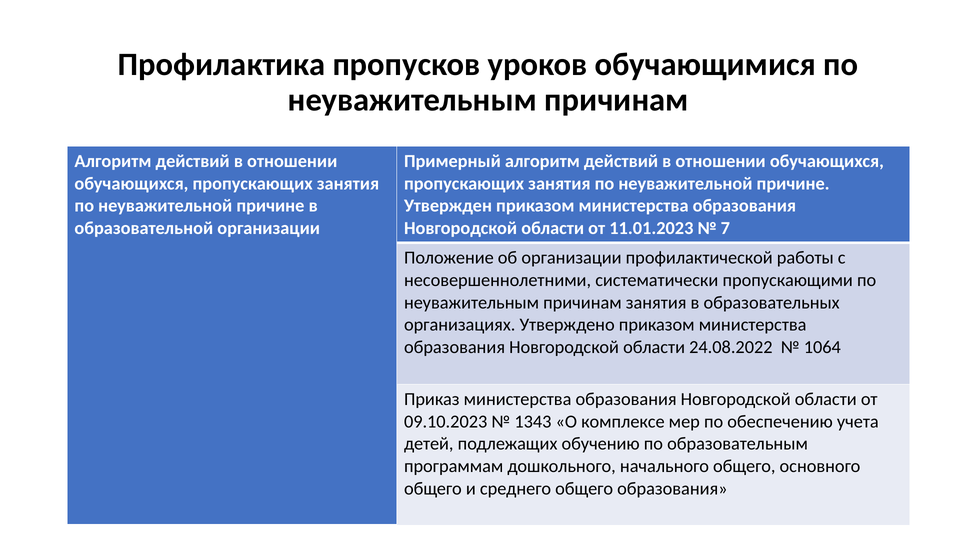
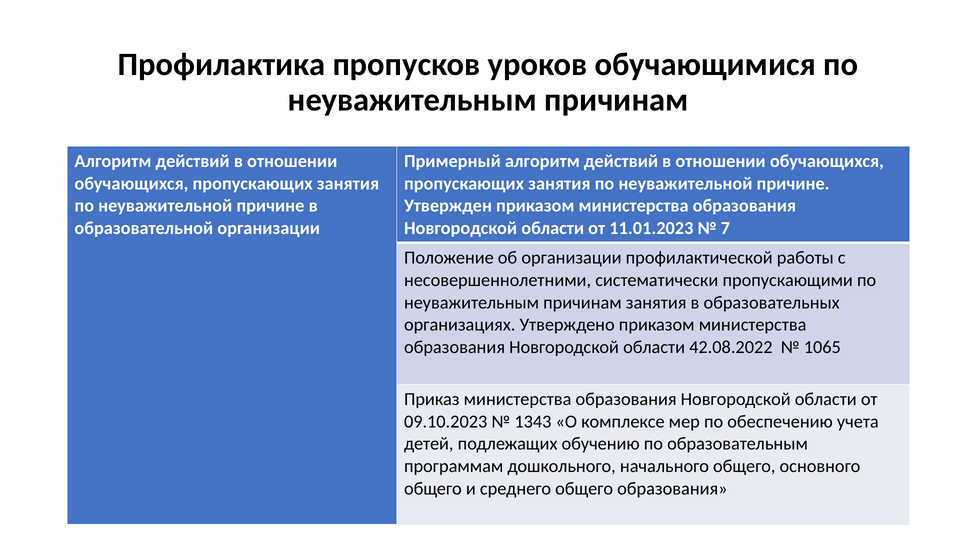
24.08.2022: 24.08.2022 -> 42.08.2022 (731, 348)
1064: 1064 -> 1065 (822, 348)
